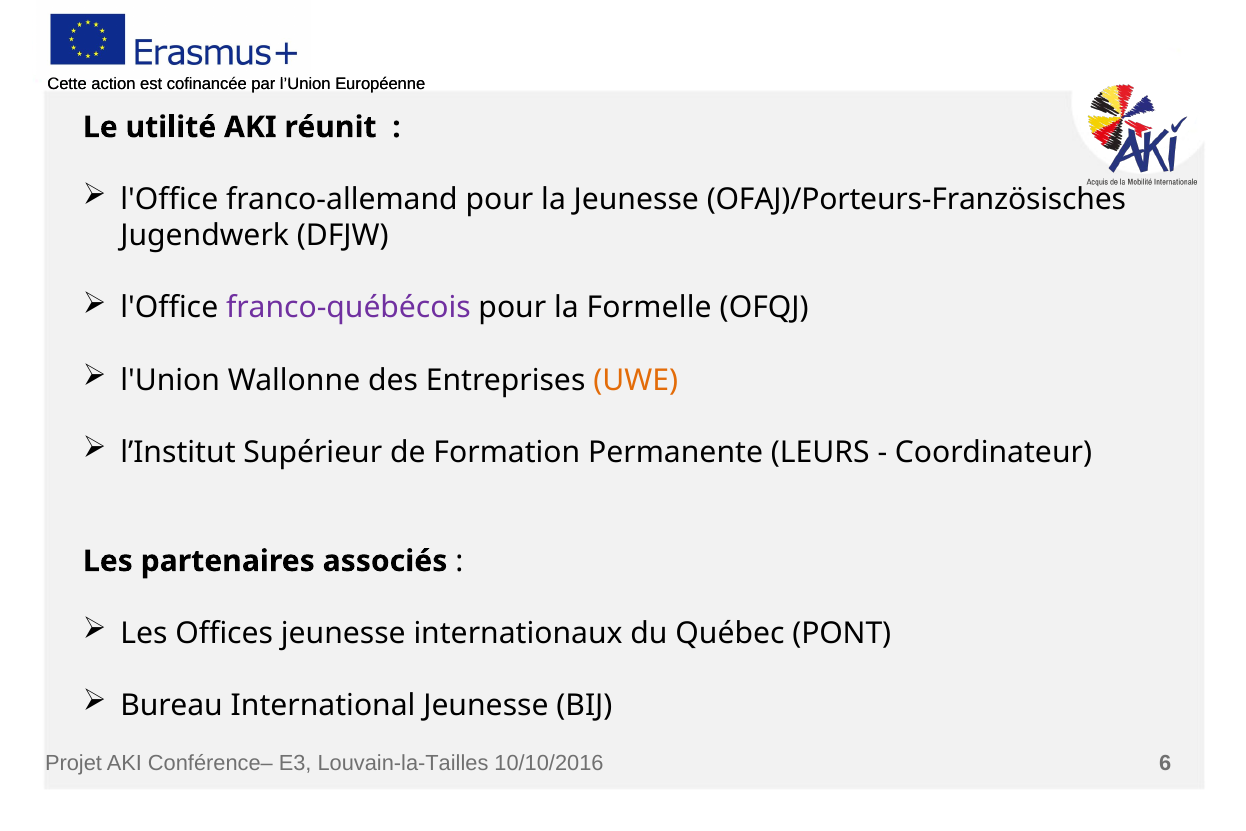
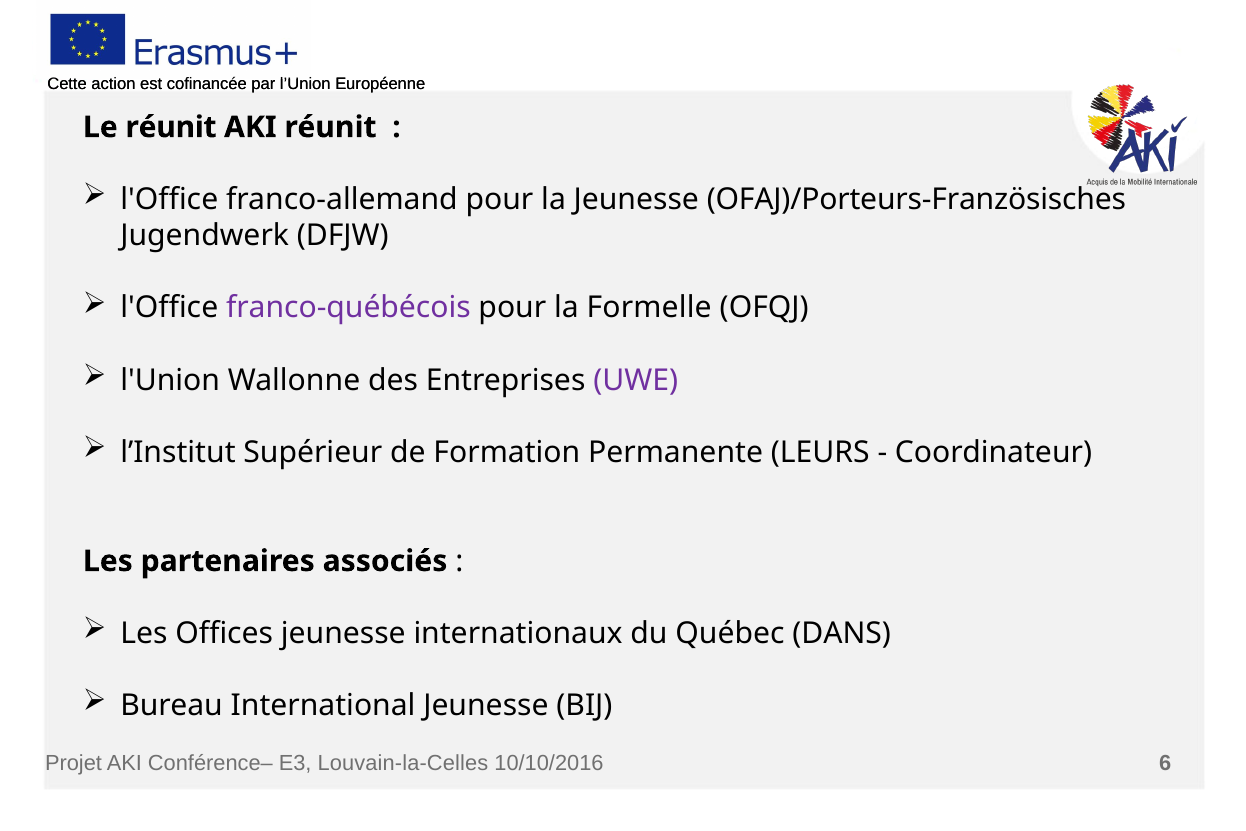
Le utilité: utilité -> réunit (171, 127)
UWE colour: orange -> purple (636, 380)
PONT: PONT -> DANS (842, 633)
Louvain-la-Tailles: Louvain-la-Tailles -> Louvain-la-Celles (403, 763)
